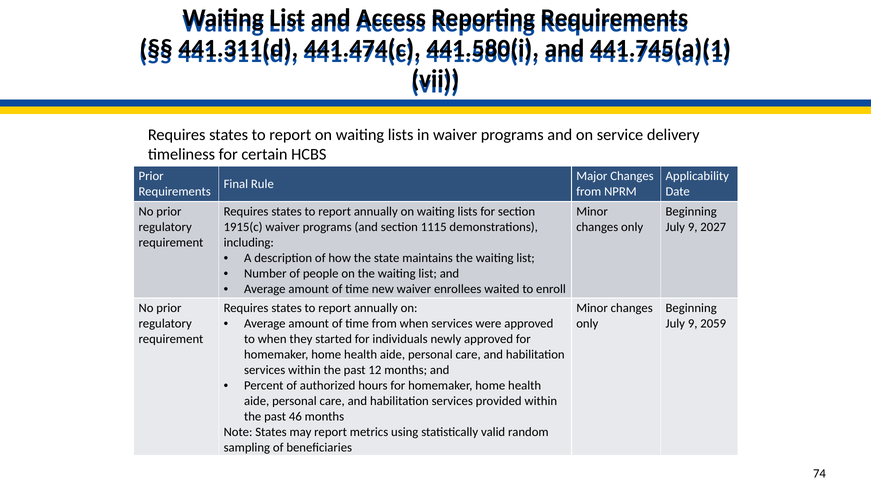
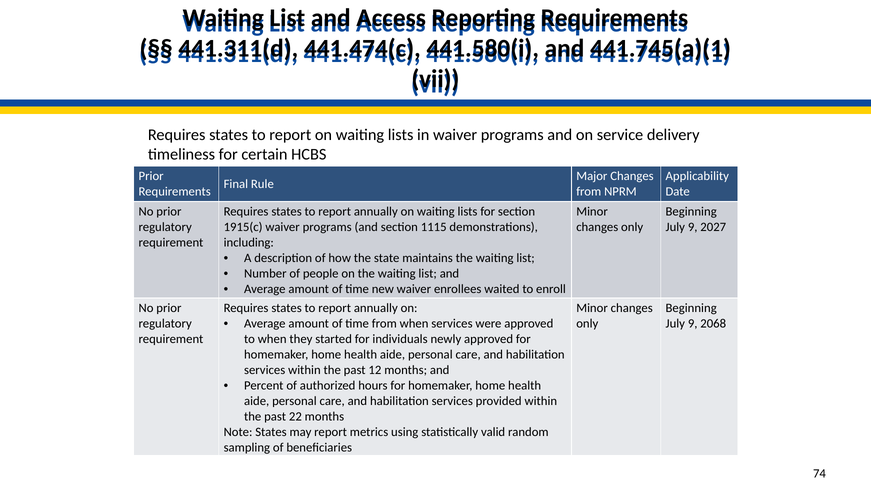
2059: 2059 -> 2068 (713, 324)
46: 46 -> 22 (295, 416)
